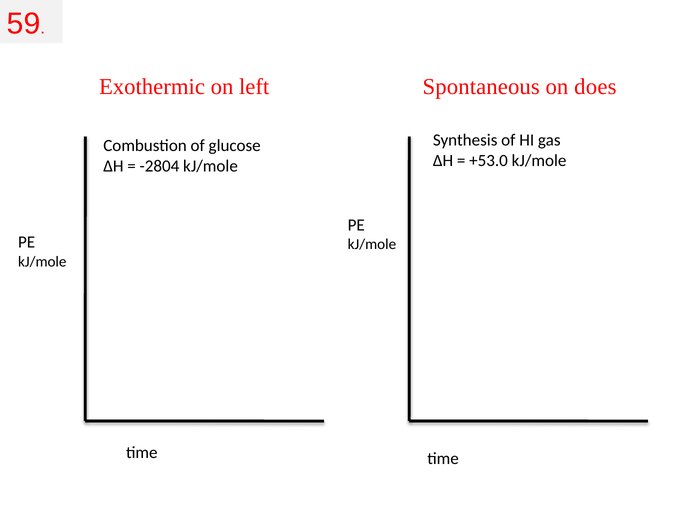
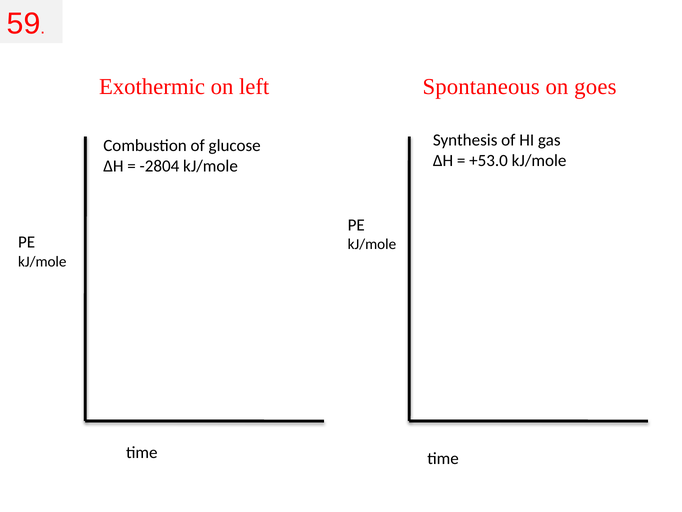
does: does -> goes (595, 87)
